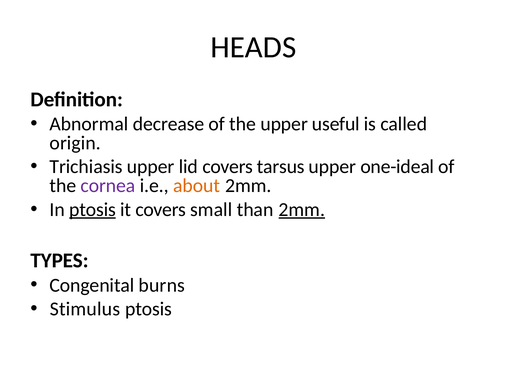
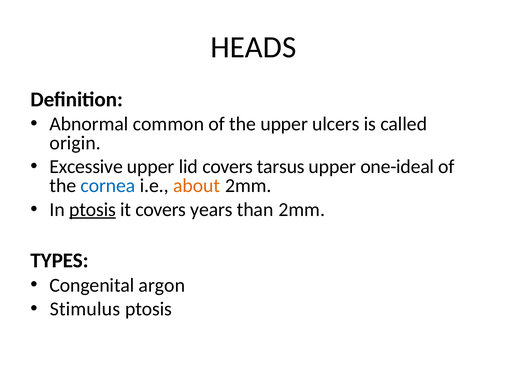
decrease: decrease -> common (168, 124)
useful: useful -> ulcers (336, 124)
Trichiasis: Trichiasis -> Excessive (86, 167)
cornea colour: purple -> blue (108, 186)
small: small -> years (211, 210)
2mm underline: present -> none (302, 210)
burns: burns -> argon (162, 285)
